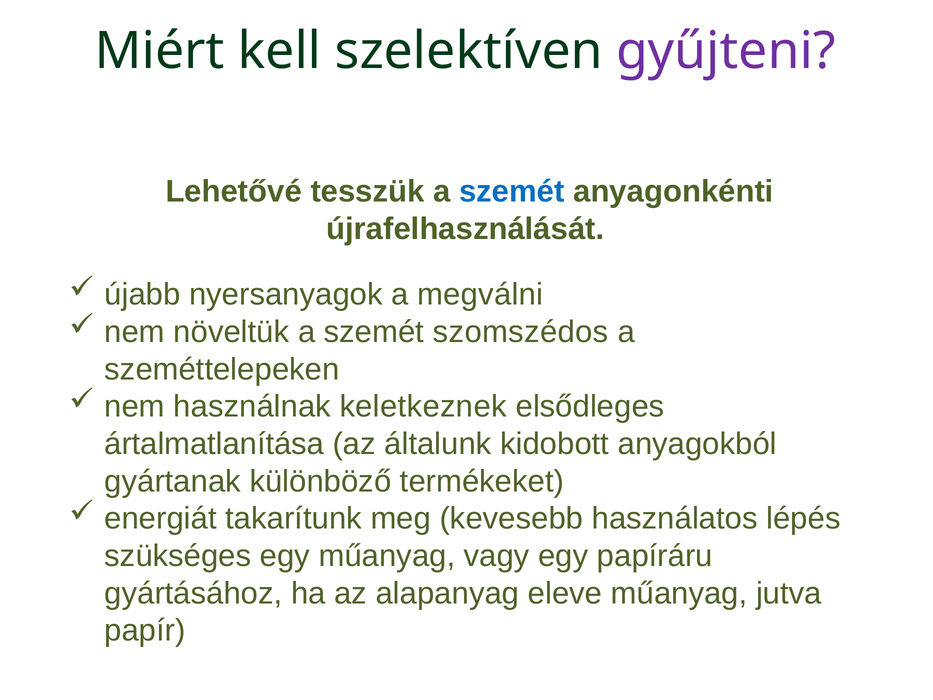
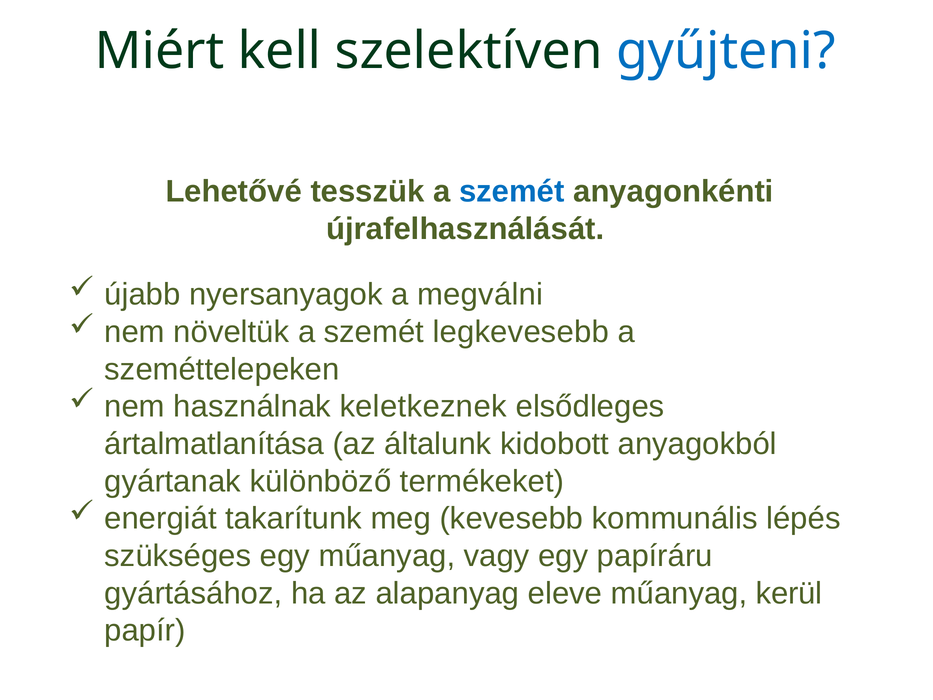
gyűjteni colour: purple -> blue (726, 51)
szomszédos: szomszédos -> legkevesebb (521, 332)
használatos: használatos -> kommunális (675, 518)
jutva: jutva -> kerül (789, 593)
